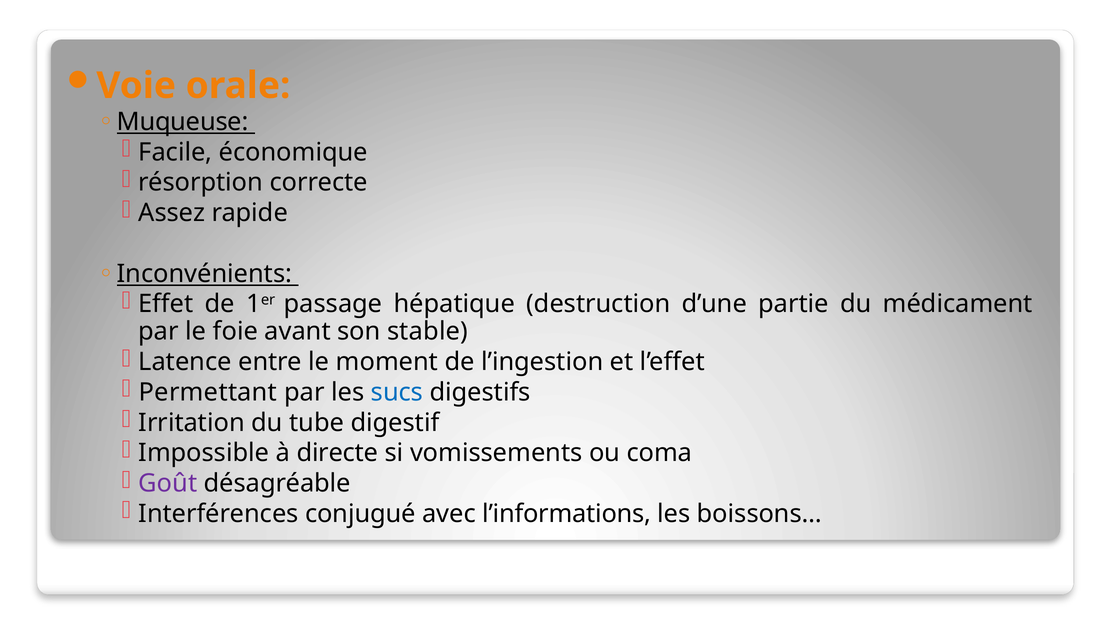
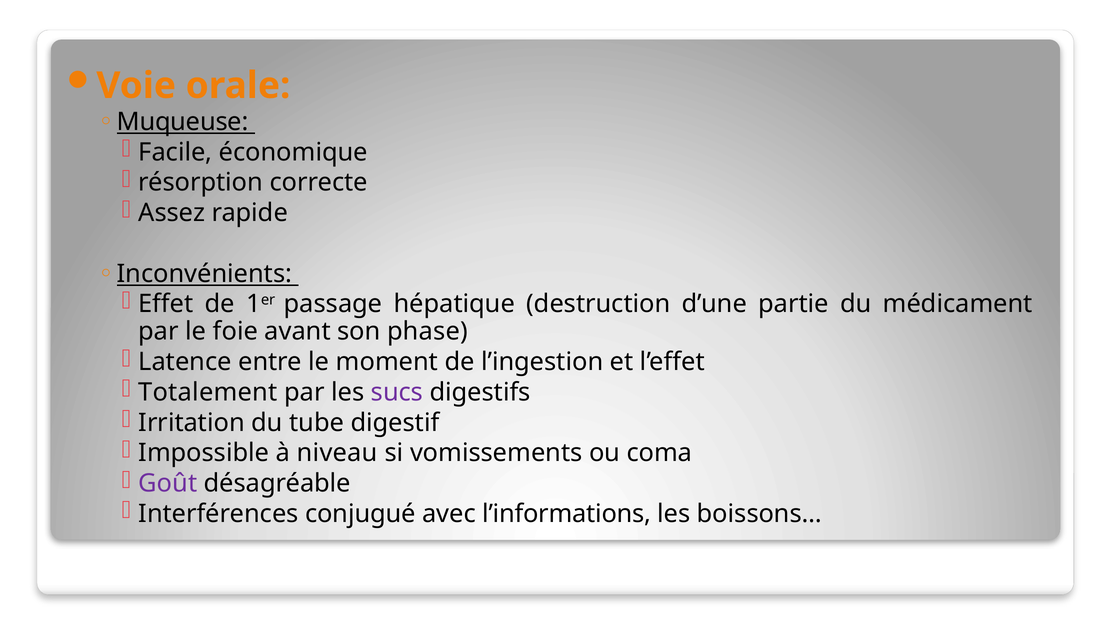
stable: stable -> phase (427, 332)
Permettant: Permettant -> Totalement (208, 392)
sucs colour: blue -> purple (397, 392)
directe: directe -> niveau (337, 453)
